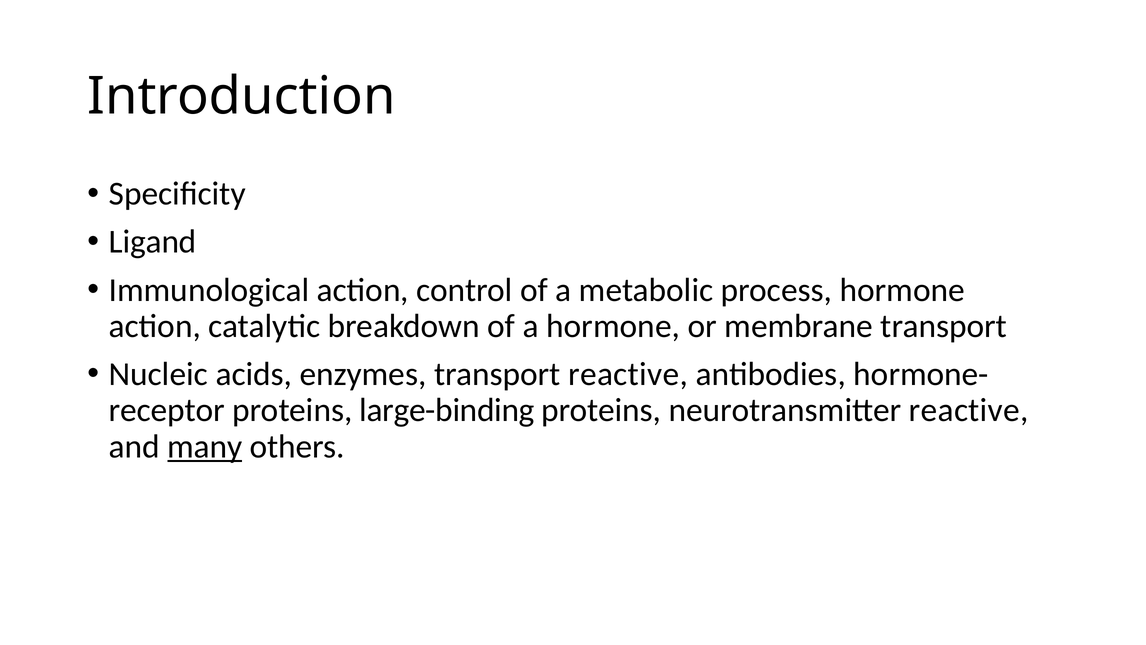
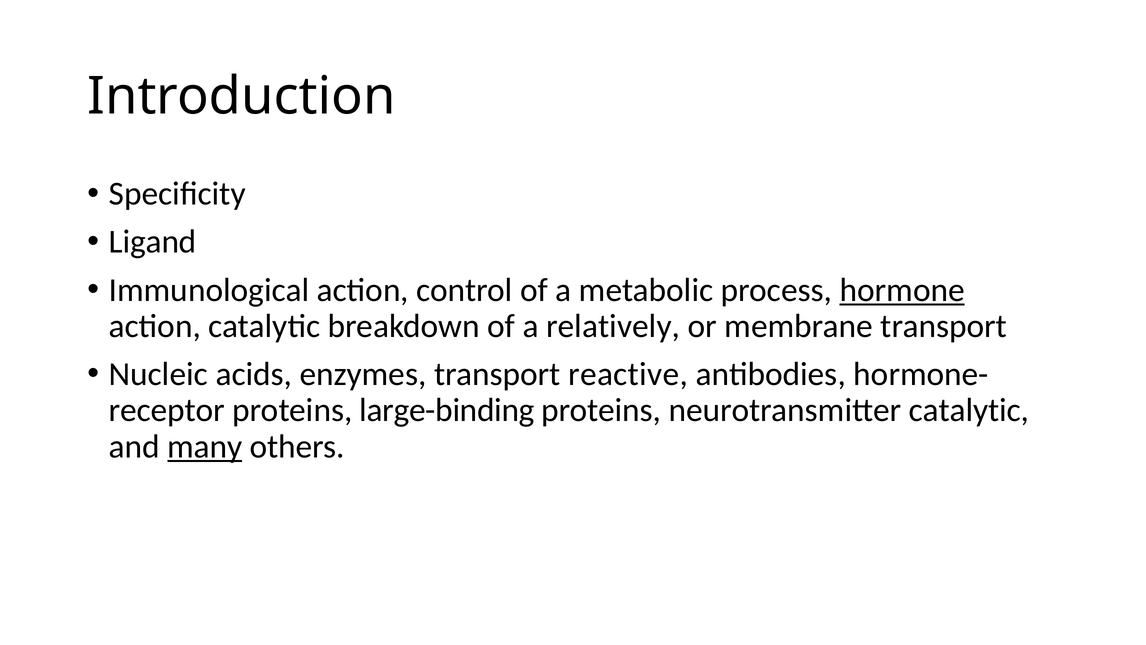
hormone underline: none -> present (902, 290)
a hormone: hormone -> relatively (613, 326)
neurotransmitter reactive: reactive -> catalytic (969, 410)
